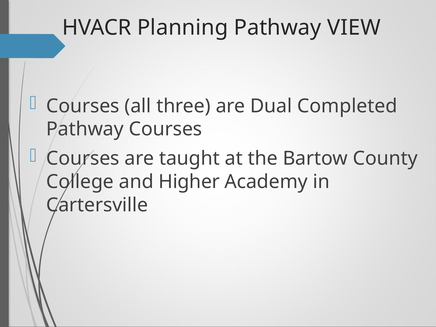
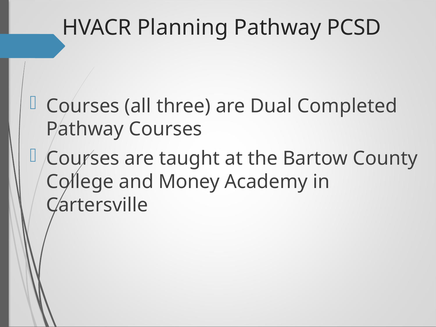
VIEW: VIEW -> PCSD (354, 28)
Higher: Higher -> Money (189, 182)
